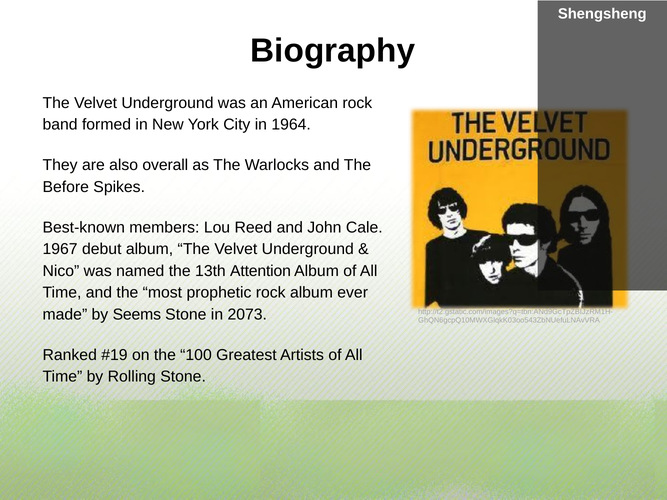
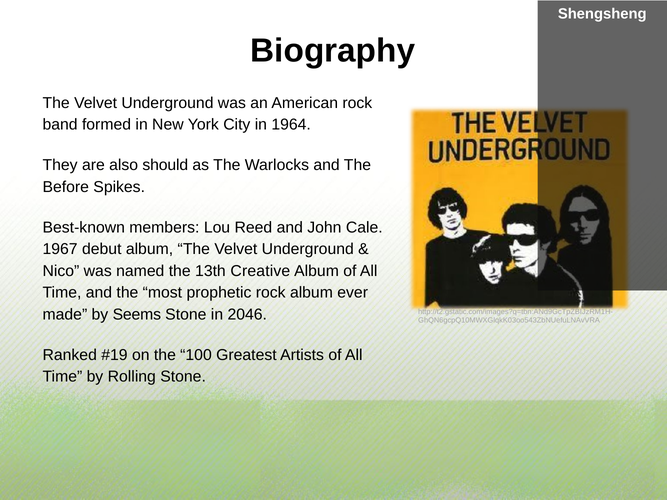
overall: overall -> should (165, 165)
Attention: Attention -> Creative (260, 271)
2073: 2073 -> 2046 (247, 315)
